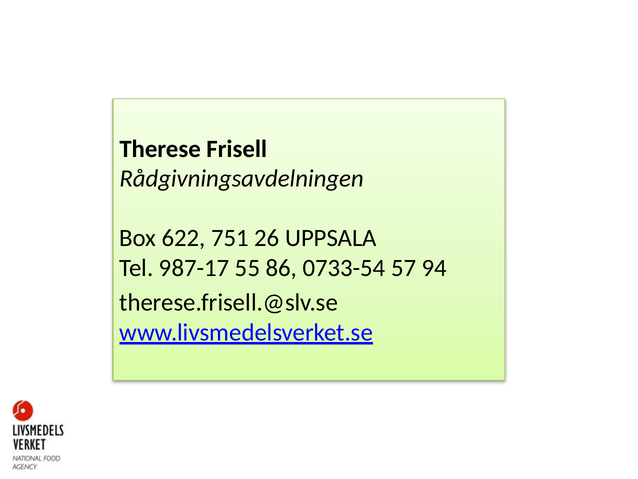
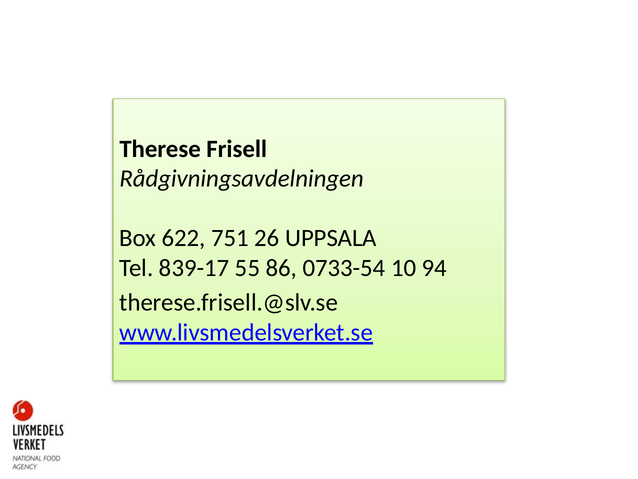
987-17: 987-17 -> 839-17 (194, 268)
57: 57 -> 10 (404, 268)
